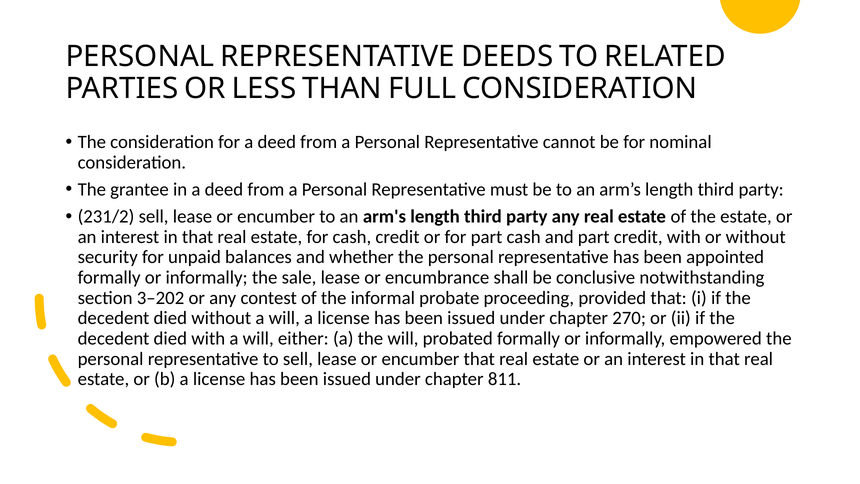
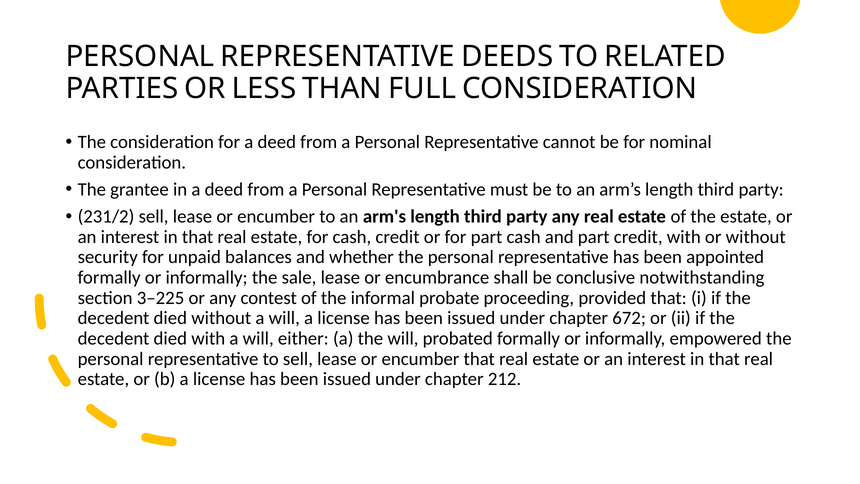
3–202: 3–202 -> 3–225 (161, 298)
270: 270 -> 672 (629, 318)
811: 811 -> 212 (505, 379)
